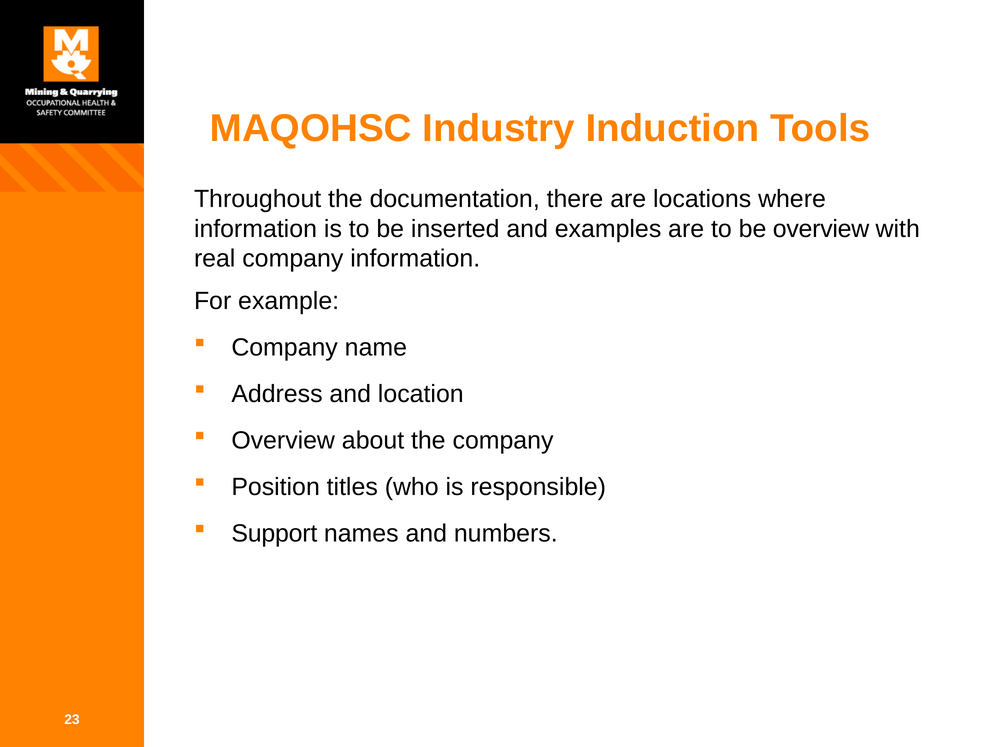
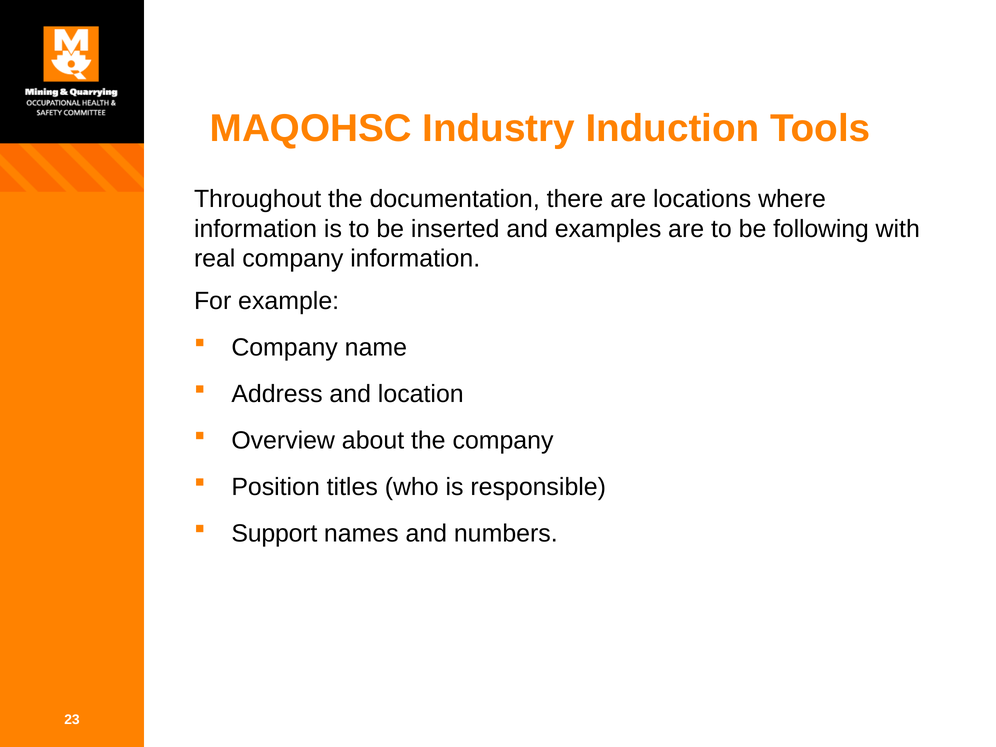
be overview: overview -> following (821, 229)
